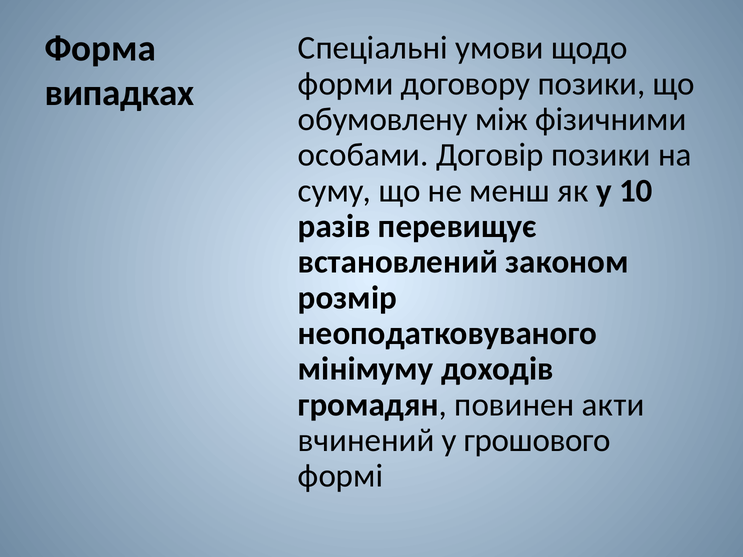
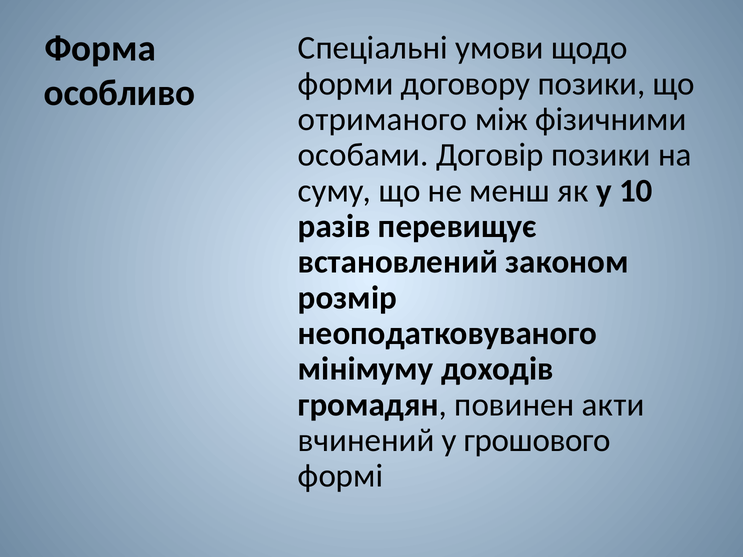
випадках: випадках -> особливо (119, 93)
обумовлену: обумовлену -> отриманого (383, 119)
